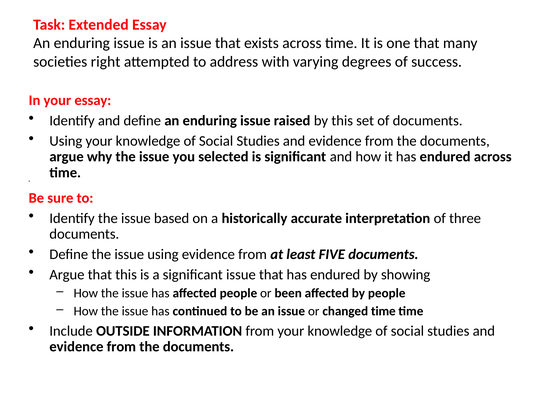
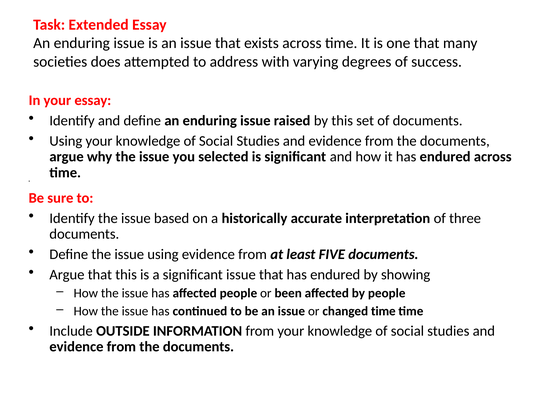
right: right -> does (106, 62)
